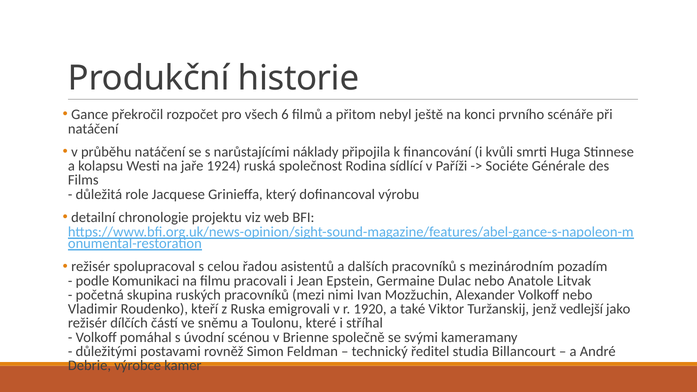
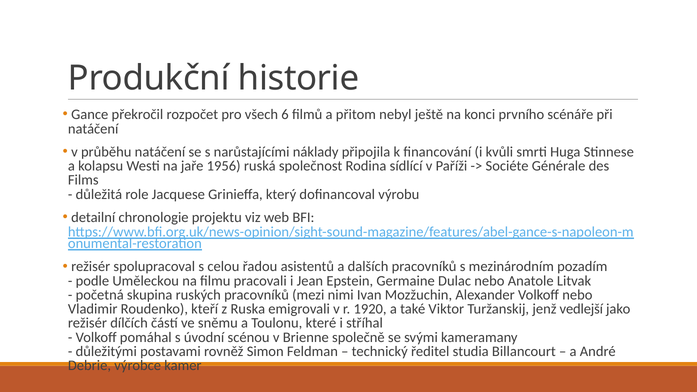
1924: 1924 -> 1956 (224, 166)
Komunikaci: Komunikaci -> Uměleckou (146, 281)
